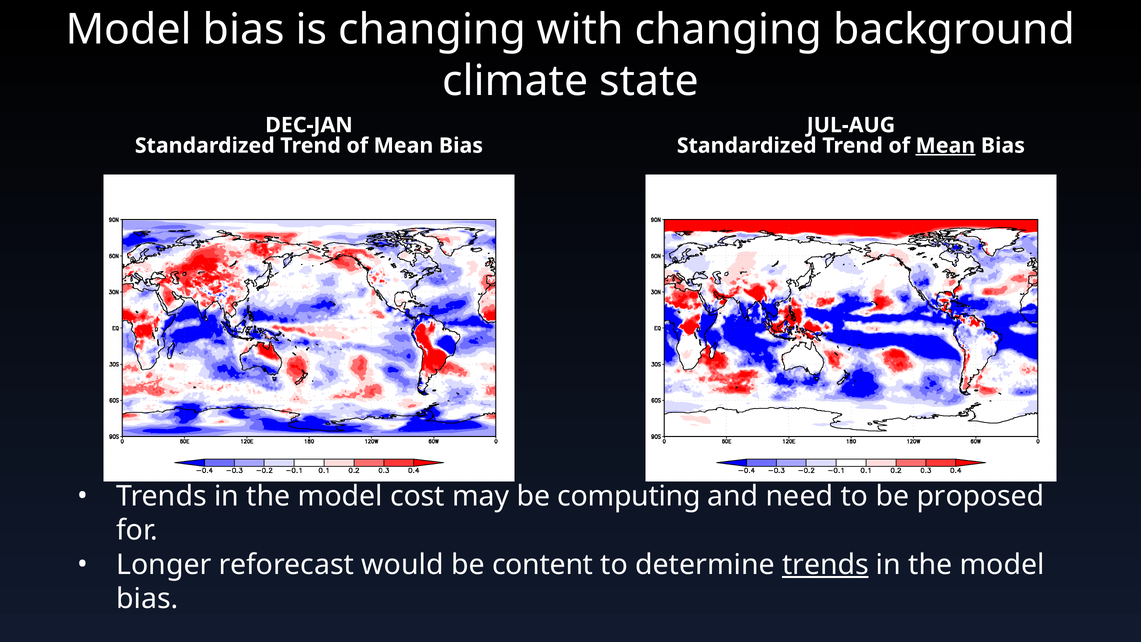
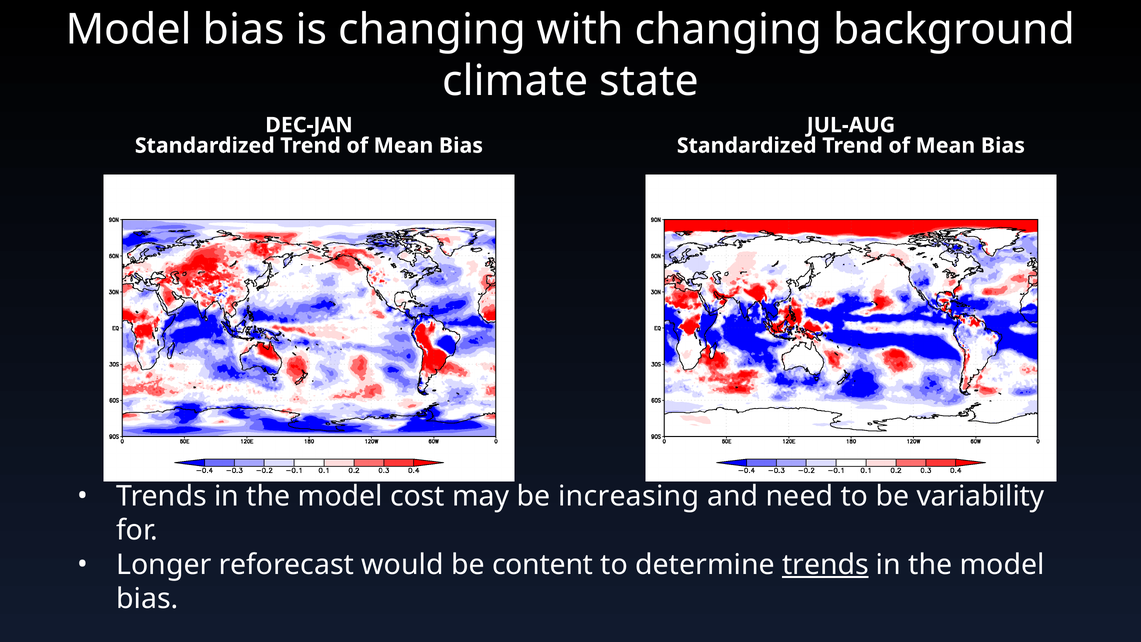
Mean underline: present -> none (945, 146)
computing: computing -> increasing (629, 496)
proposed: proposed -> variability (980, 496)
